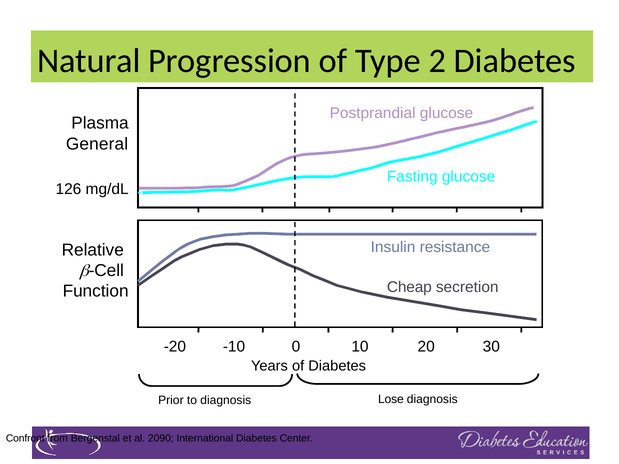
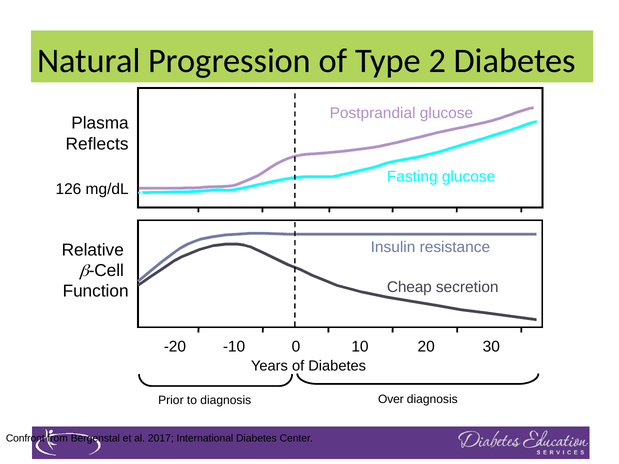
General: General -> Reflects (97, 144)
Lose: Lose -> Over (391, 399)
2090: 2090 -> 2017 (161, 439)
